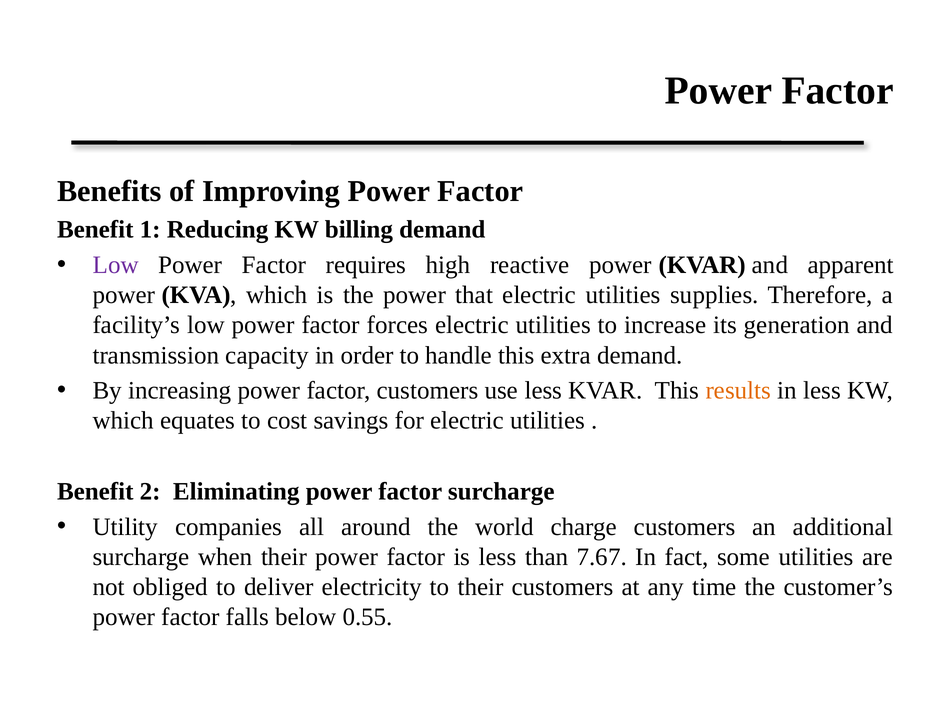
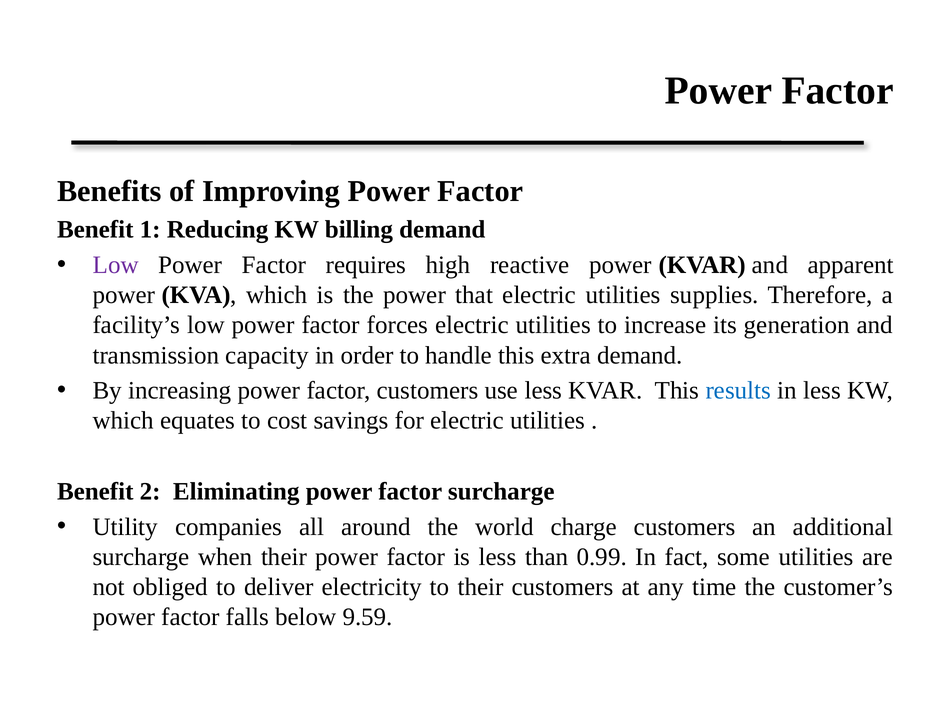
results colour: orange -> blue (738, 391)
7.67: 7.67 -> 0.99 (602, 557)
0.55: 0.55 -> 9.59 (368, 617)
